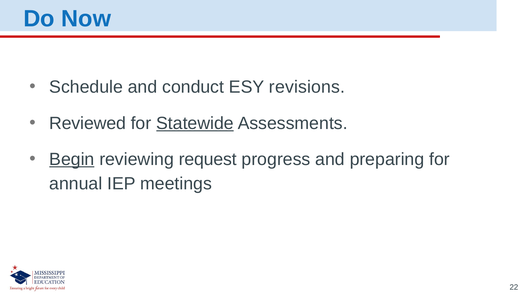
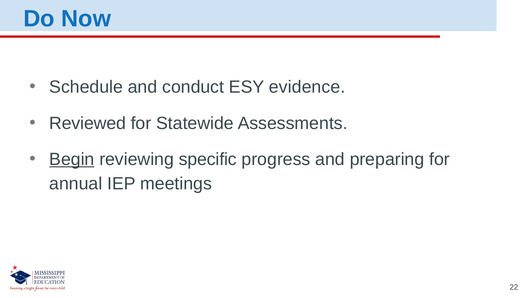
revisions: revisions -> evidence (307, 87)
Statewide underline: present -> none (195, 123)
request: request -> specific (208, 159)
